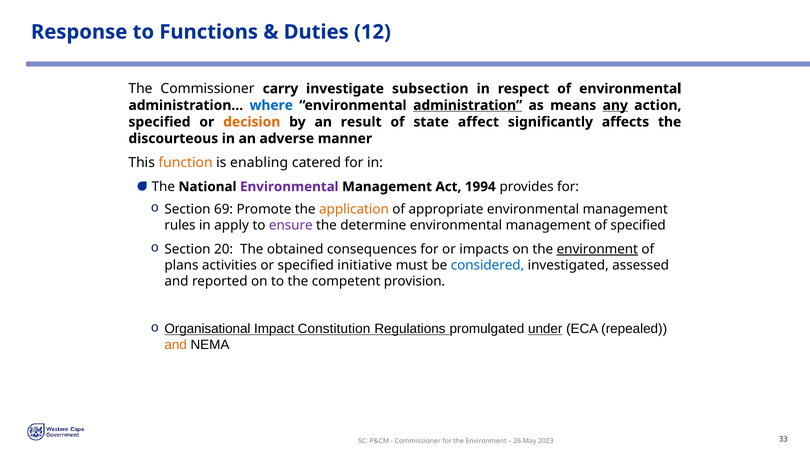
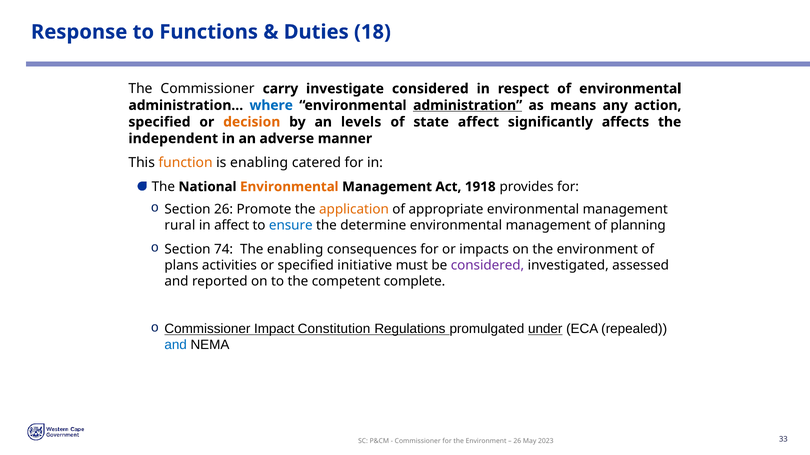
12: 12 -> 18 (372, 32)
investigate subsection: subsection -> considered (430, 89)
any underline: present -> none (615, 105)
result: result -> levels (361, 122)
discourteous: discourteous -> independent (173, 139)
Environmental colour: purple -> orange (289, 187)
1994: 1994 -> 1918 (480, 187)
Section 69: 69 -> 26 (224, 209)
rules: rules -> rural (180, 226)
in apply: apply -> affect (232, 226)
ensure colour: purple -> blue (291, 226)
of specified: specified -> planning (638, 226)
20: 20 -> 74 (224, 249)
The obtained: obtained -> enabling (295, 249)
environment underline: present -> none (597, 249)
considered colour: blue -> purple (487, 266)
provision: provision -> complete (414, 282)
Organisational: Organisational -> Commissioner (207, 329)
and colour: orange -> blue (176, 345)
